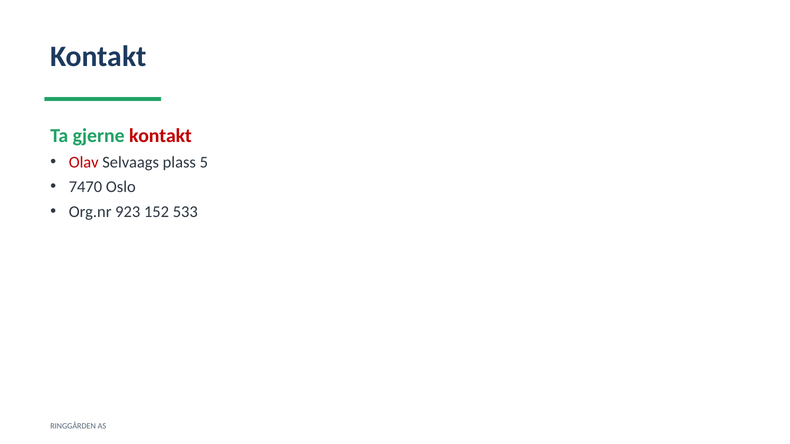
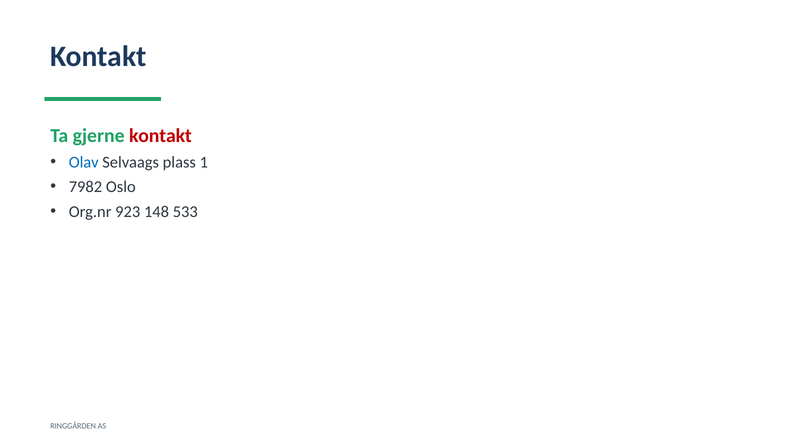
Olav colour: red -> blue (84, 162)
5: 5 -> 1 (204, 162)
7470: 7470 -> 7982 (85, 187)
152: 152 -> 148 (157, 212)
